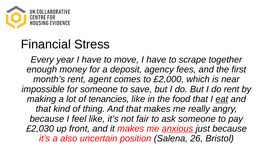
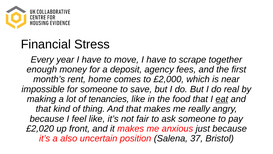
agent: agent -> home (100, 79)
do rent: rent -> real (231, 89)
£2,030: £2,030 -> £2,020 (40, 128)
anxious underline: present -> none (177, 128)
26: 26 -> 37 (197, 138)
